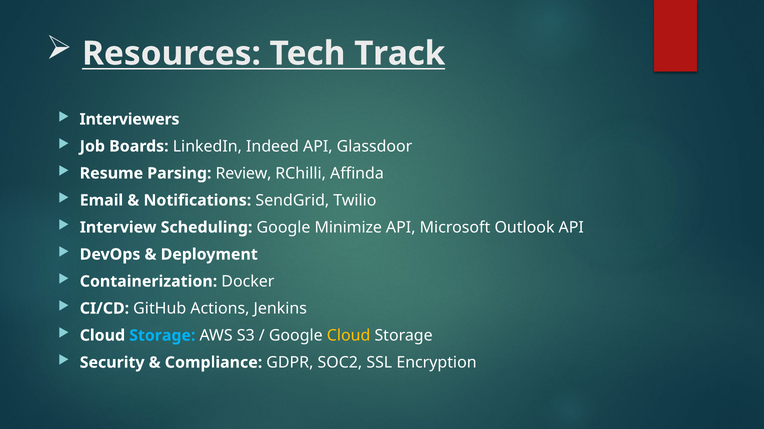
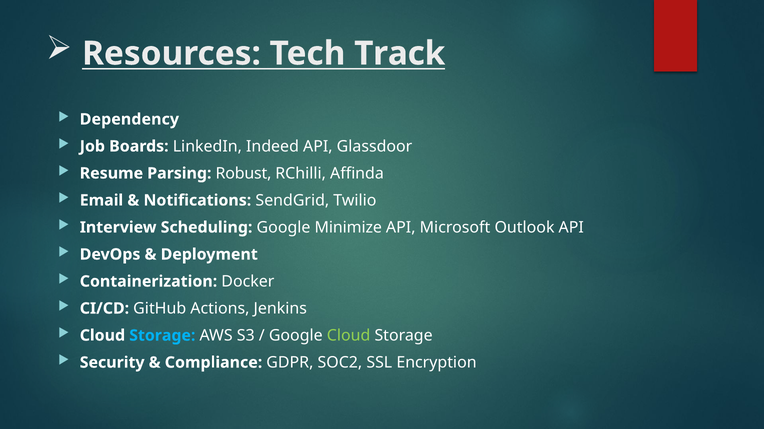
Interviewers: Interviewers -> Dependency (129, 119)
Review: Review -> Robust (243, 174)
Cloud colour: yellow -> light green (349, 336)
